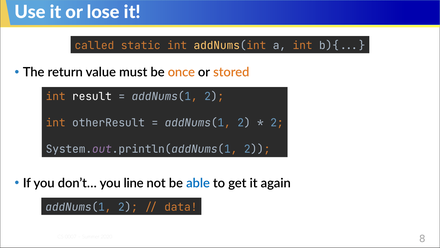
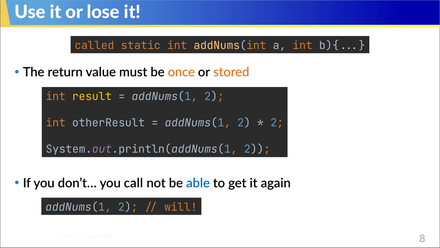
result colour: white -> yellow (92, 96)
line: line -> call (133, 183)
data: data -> will (181, 207)
